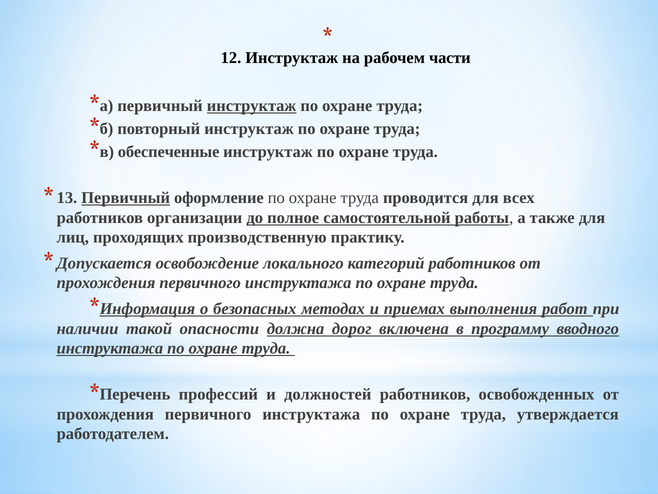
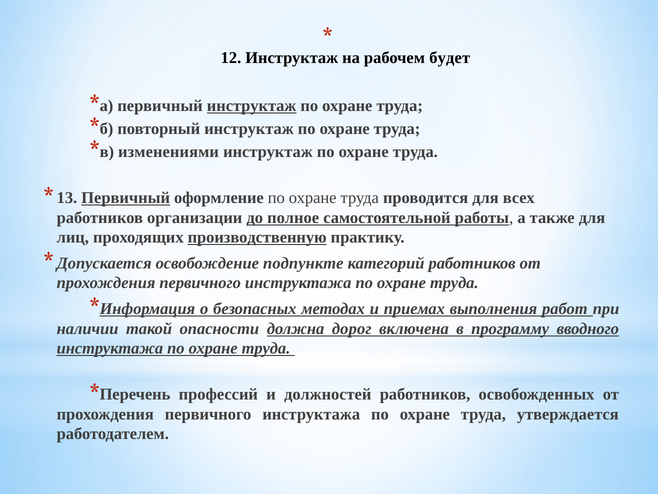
части: части -> будет (450, 58)
обеспеченные: обеспеченные -> изменениями (168, 152)
производственную underline: none -> present (257, 237)
локального: локального -> подпункте (303, 263)
